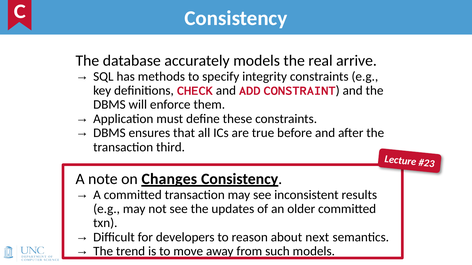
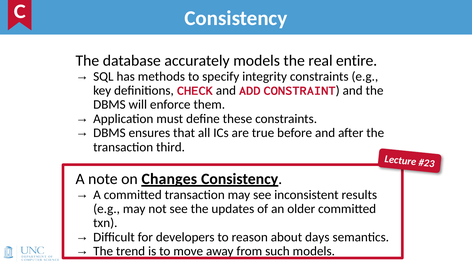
arrive: arrive -> entire (357, 61)
next: next -> days (317, 238)
